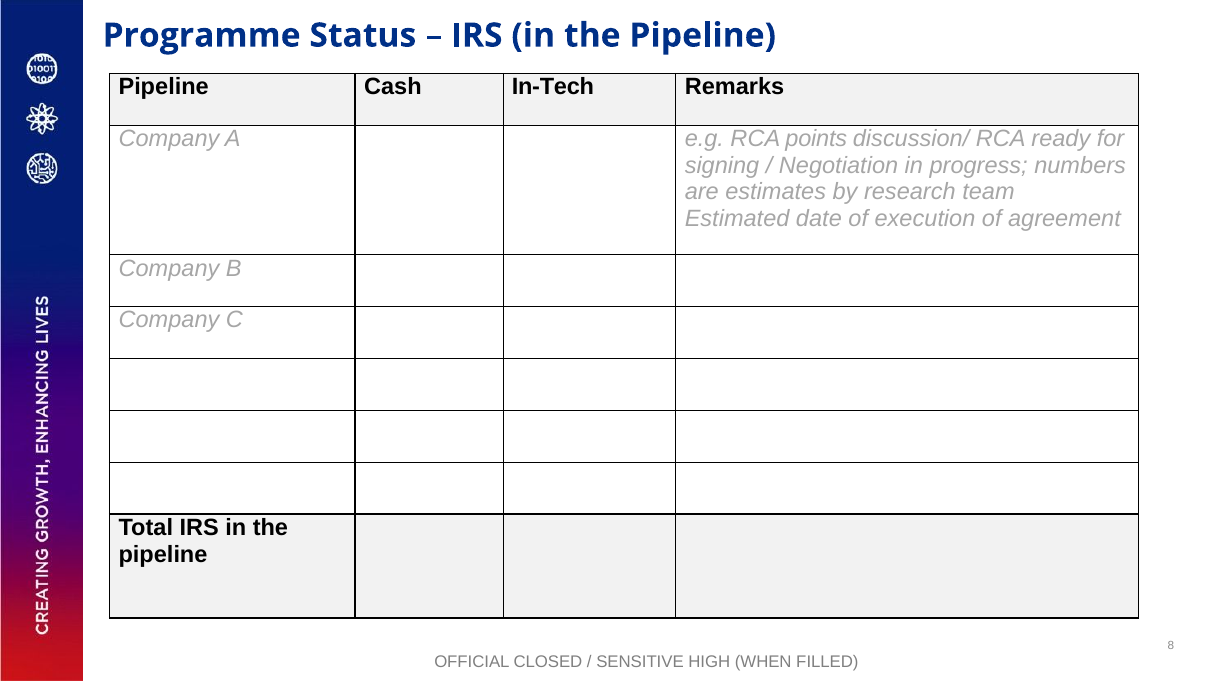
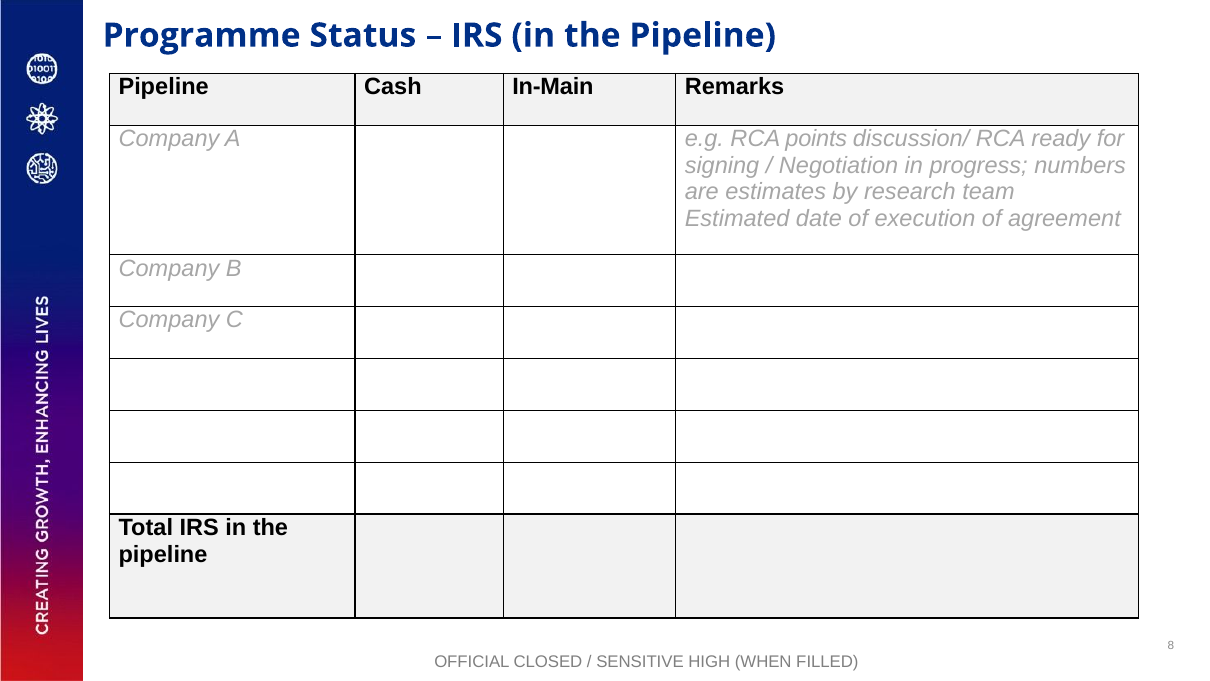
In-Tech: In-Tech -> In-Main (553, 87)
